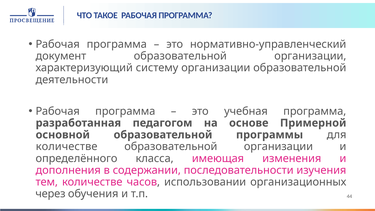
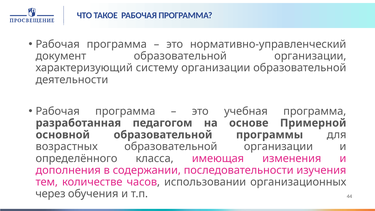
количестве: количестве -> возрастных (67, 147)
